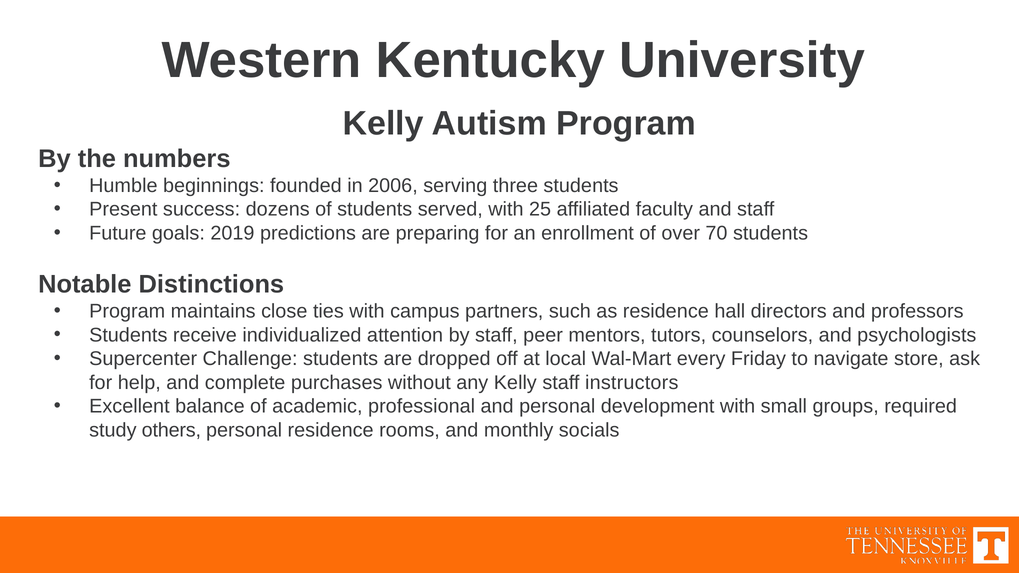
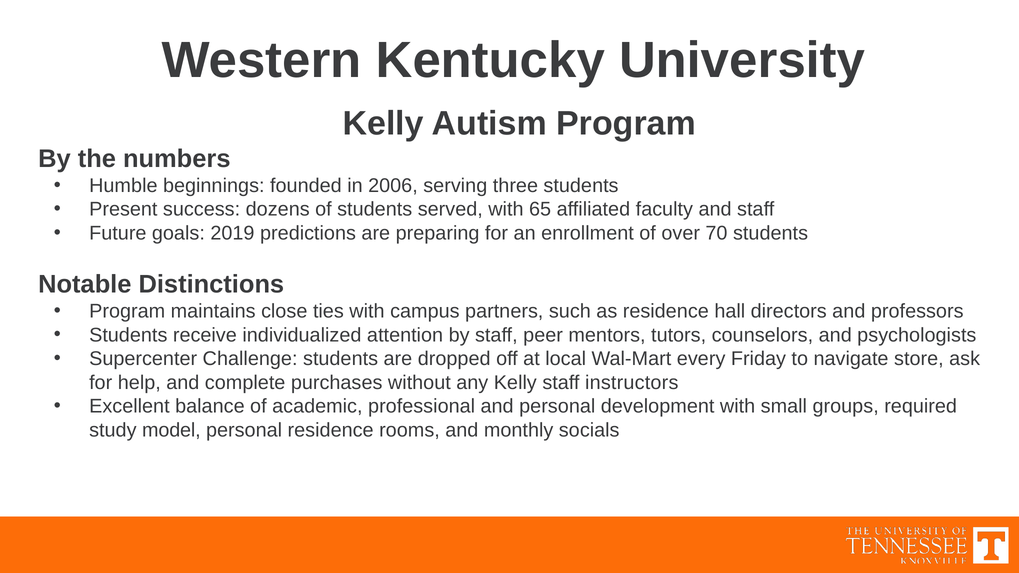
25: 25 -> 65 (540, 209)
others: others -> model (171, 430)
